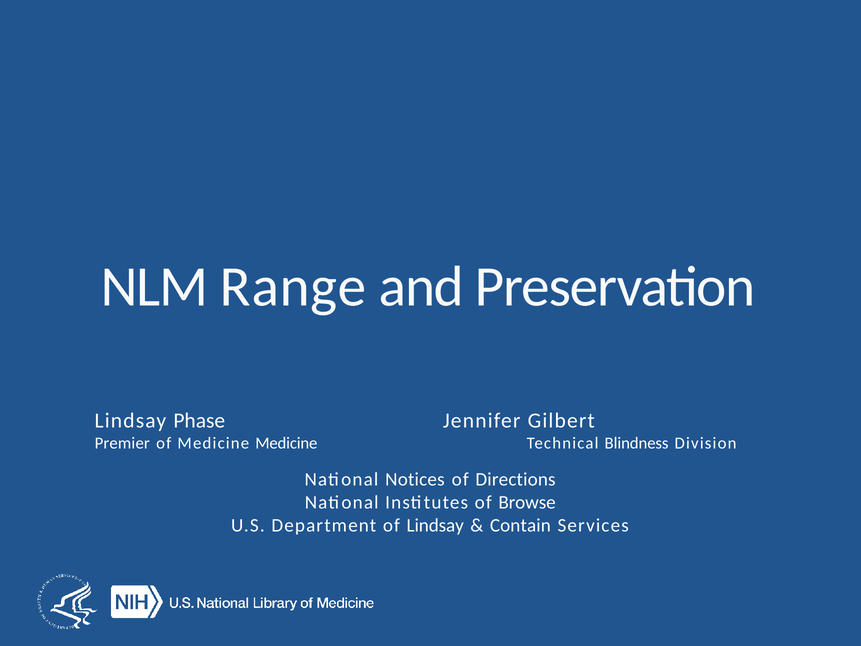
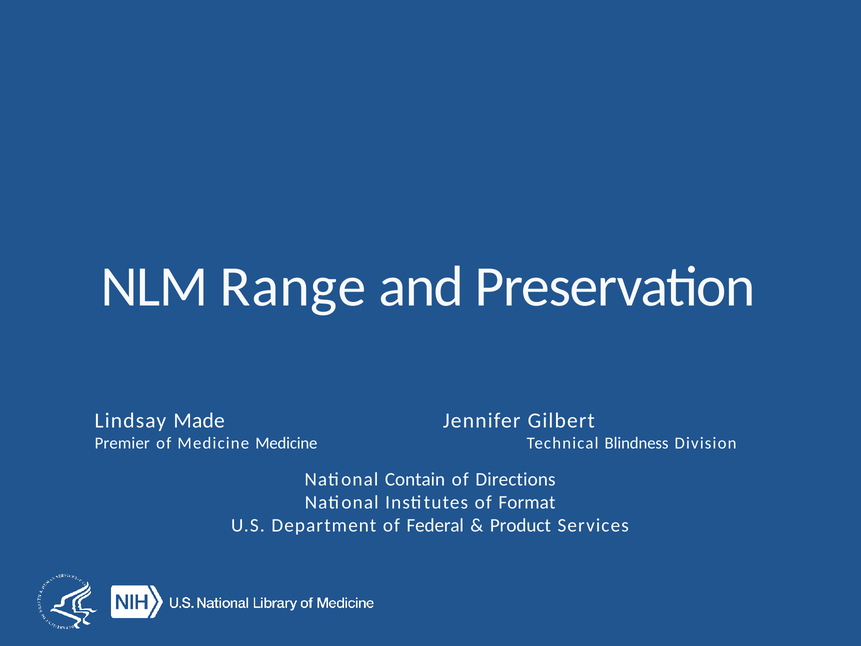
Phase: Phase -> Made (199, 420)
Notices: Notices -> Contain (415, 479)
Browse: Browse -> Format (527, 502)
of Lindsay: Lindsay -> Federal (435, 525)
Contain: Contain -> Product (520, 525)
